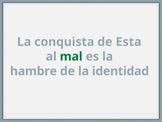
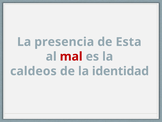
conquista: conquista -> presencia (64, 42)
mal colour: green -> red (71, 56)
hambre: hambre -> caldeos (33, 71)
